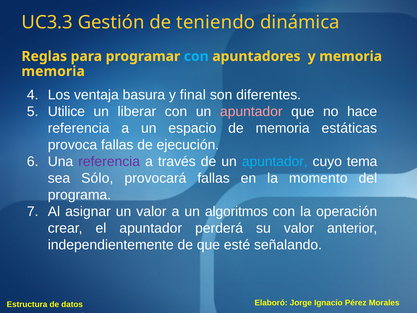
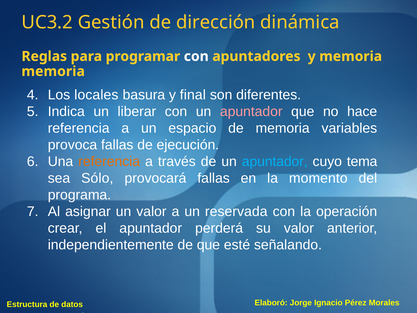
UC3.3: UC3.3 -> UC3.2 (47, 22)
teniendo: teniendo -> dirección (216, 22)
con colour: light blue -> white (196, 56)
ventaja: ventaja -> locales (96, 95)
Utilice: Utilice -> Indica (66, 111)
estáticas: estáticas -> variables (349, 128)
referencia colour: purple -> orange (109, 161)
algoritmos: algoritmos -> reservada (236, 212)
